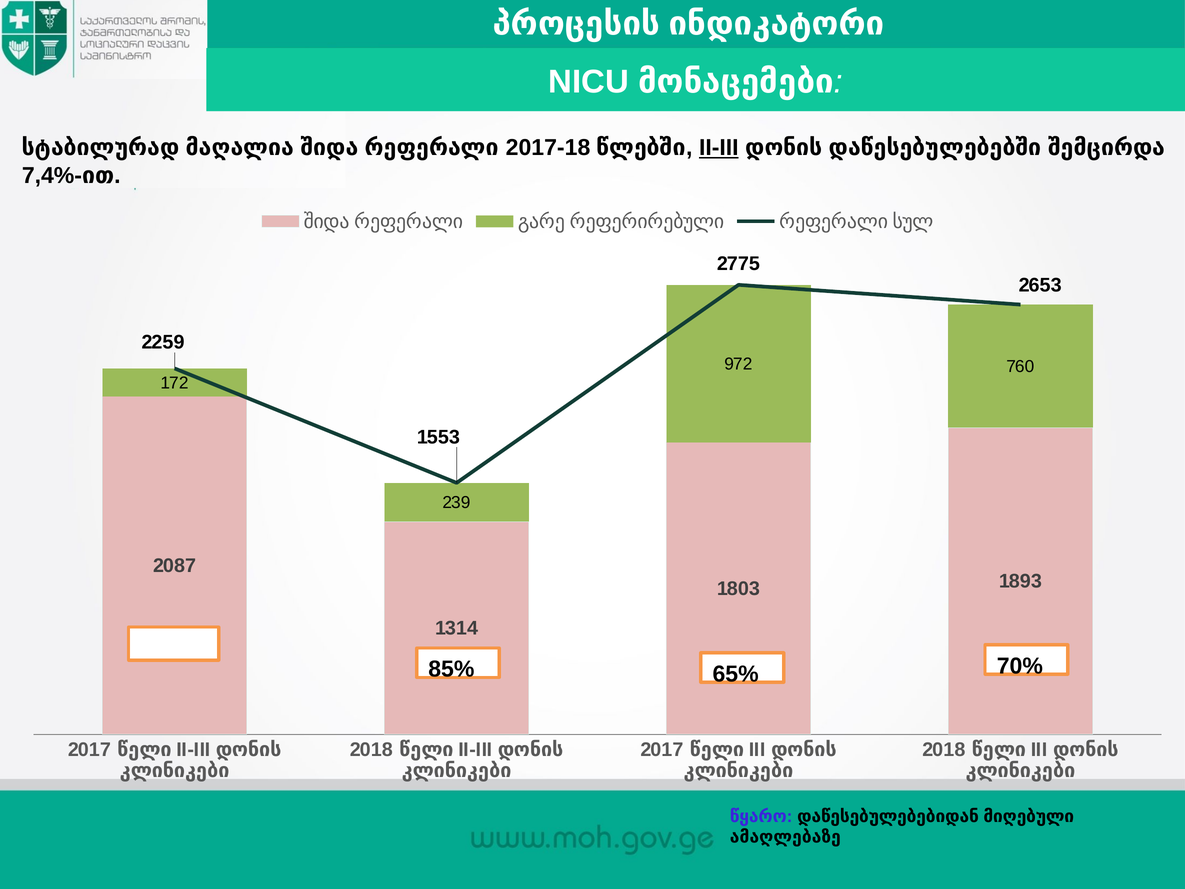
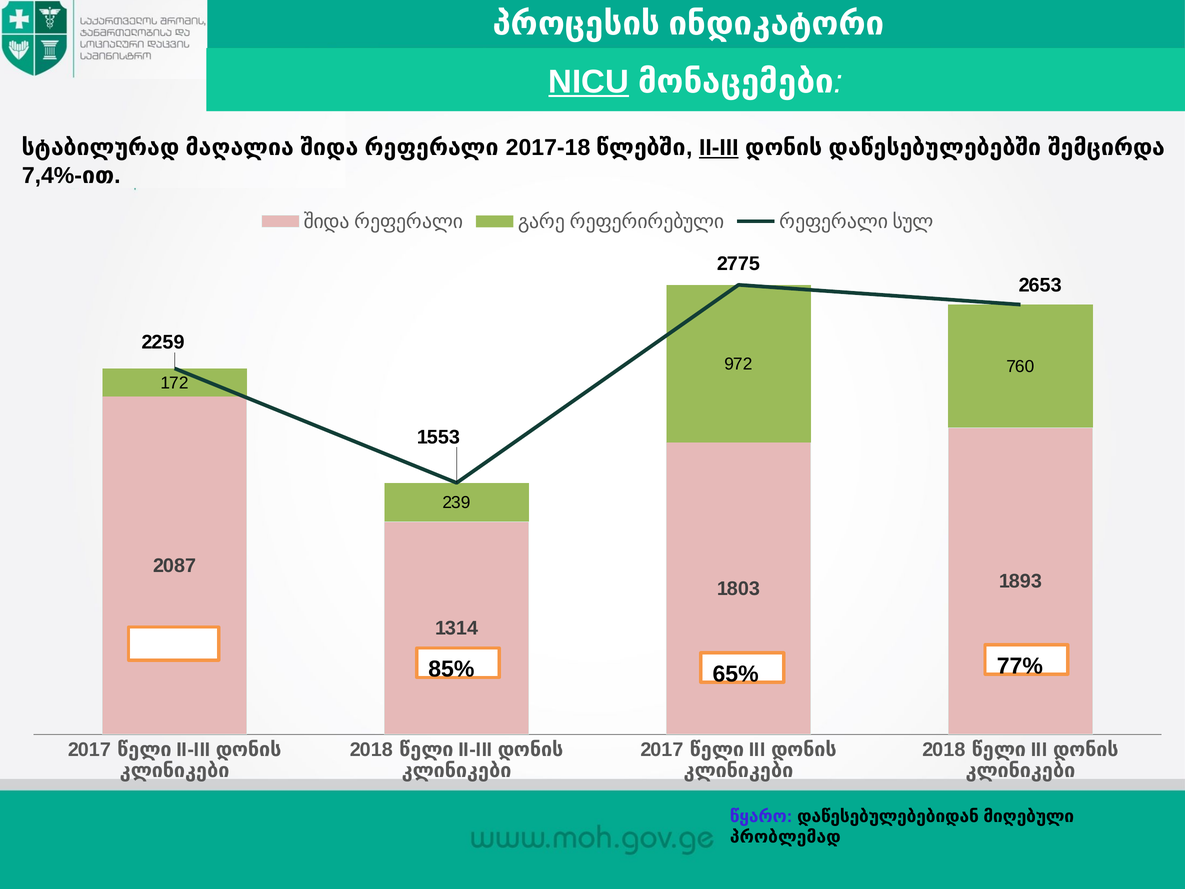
NICU underline: none -> present (589, 82)
70%: 70% -> 77% (1020, 666)
ამაღლებაზე: ამაღლებაზე -> პრობლემად (785, 837)
